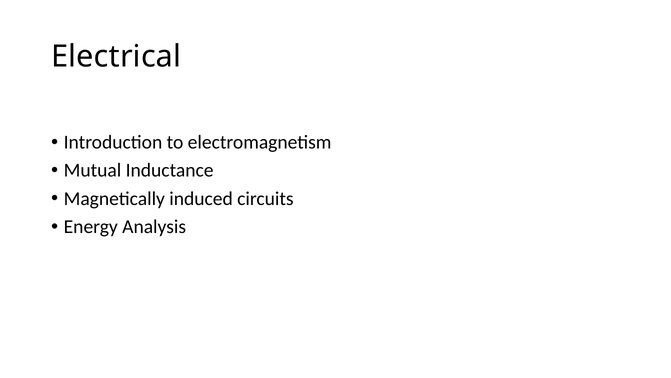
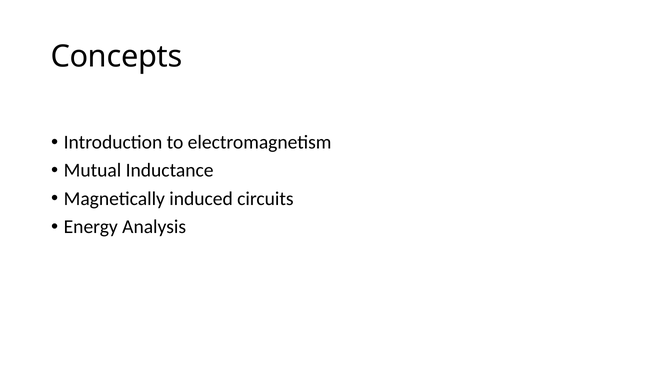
Electrical: Electrical -> Concepts (116, 56)
